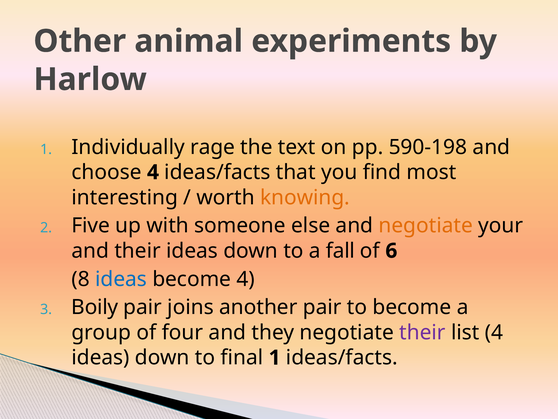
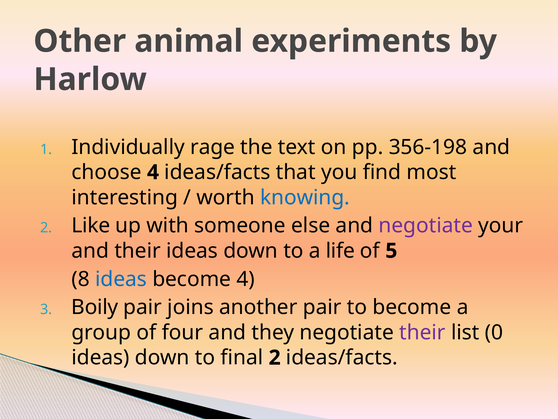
590-198: 590-198 -> 356-198 (428, 147)
knowing colour: orange -> blue (305, 197)
Five: Five -> Like (91, 225)
negotiate colour: orange -> purple (426, 225)
fall: fall -> life (340, 251)
6: 6 -> 5 (391, 251)
list 4: 4 -> 0 (494, 332)
final 1: 1 -> 2 (275, 357)
